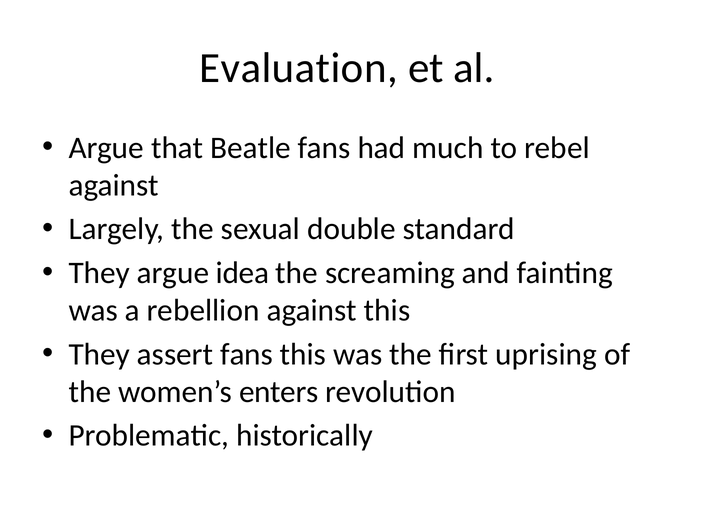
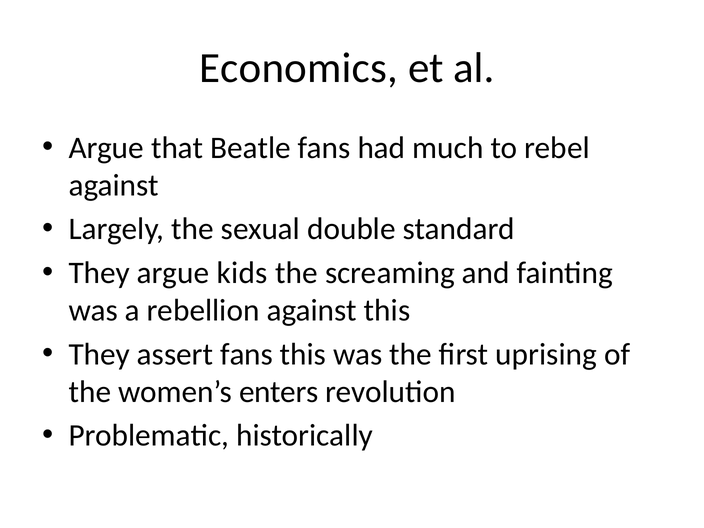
Evaluation: Evaluation -> Economics (299, 68)
idea: idea -> kids (242, 273)
